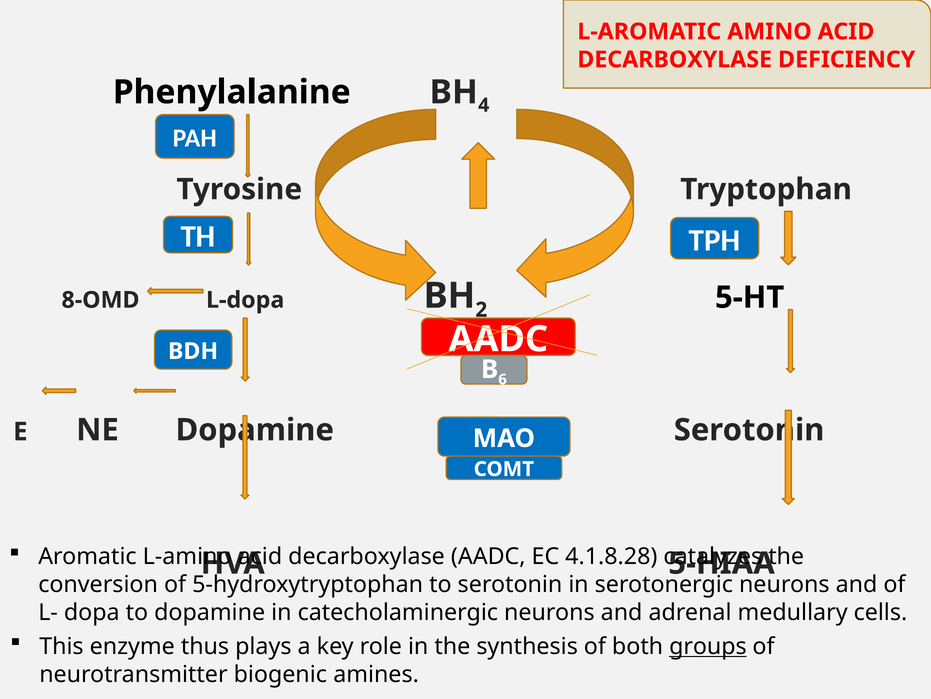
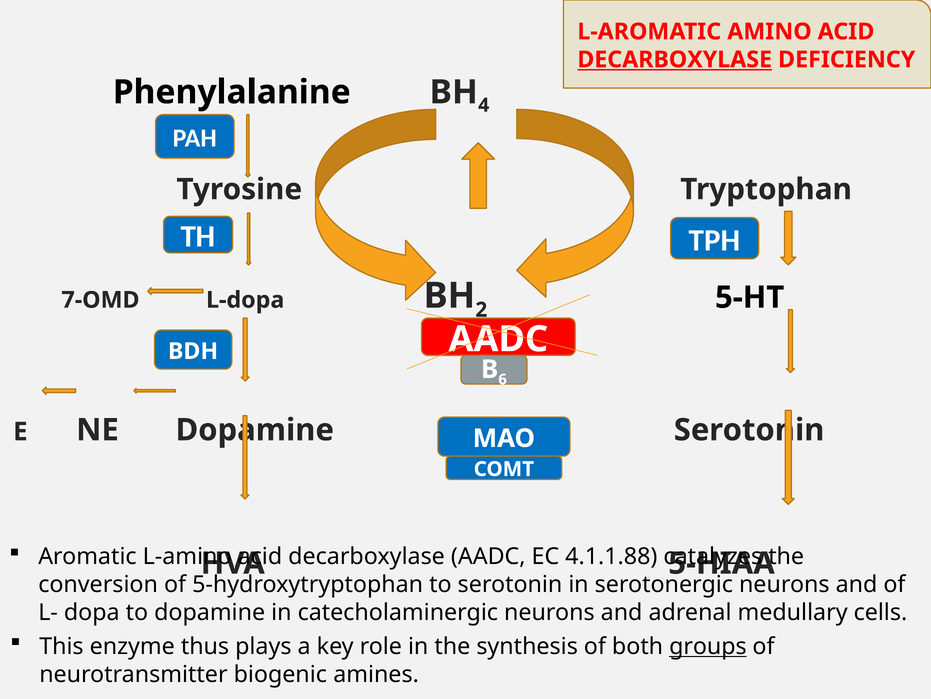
DECARBOXYLASE underline: none -> present (675, 60)
8-OMD: 8-OMD -> 7-OMD (100, 300)
4.1.8.28: 4.1.8.28 -> 4.1.1.88 (611, 556)
